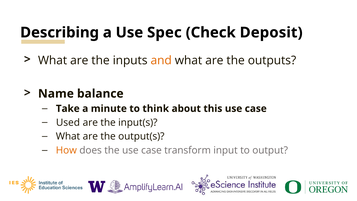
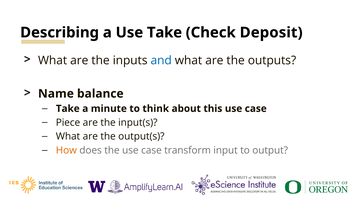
Use Spec: Spec -> Take (165, 32)
and colour: orange -> blue (161, 60)
Used: Used -> Piece (68, 122)
